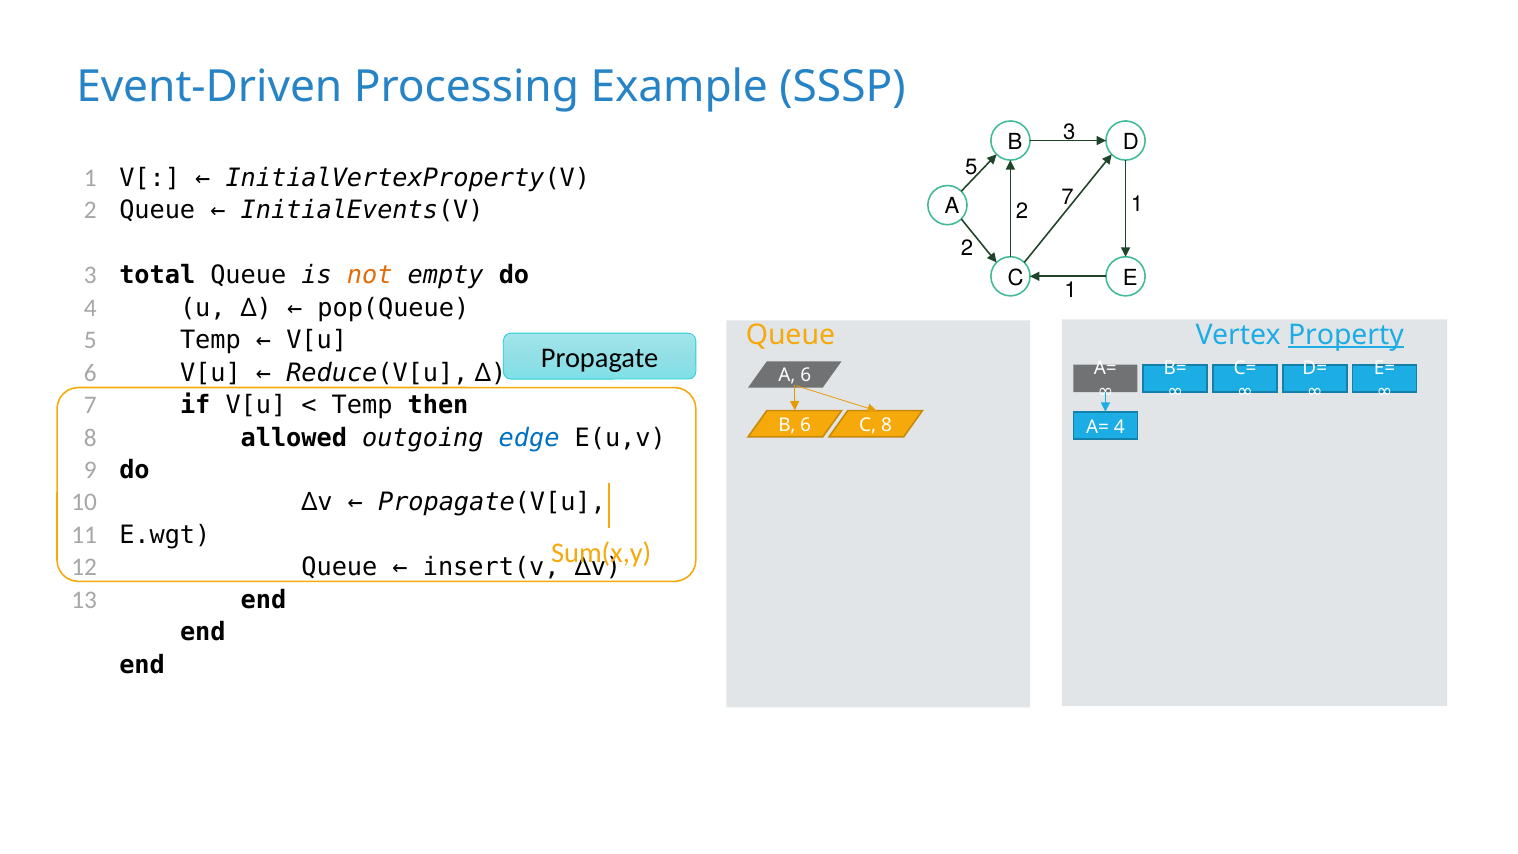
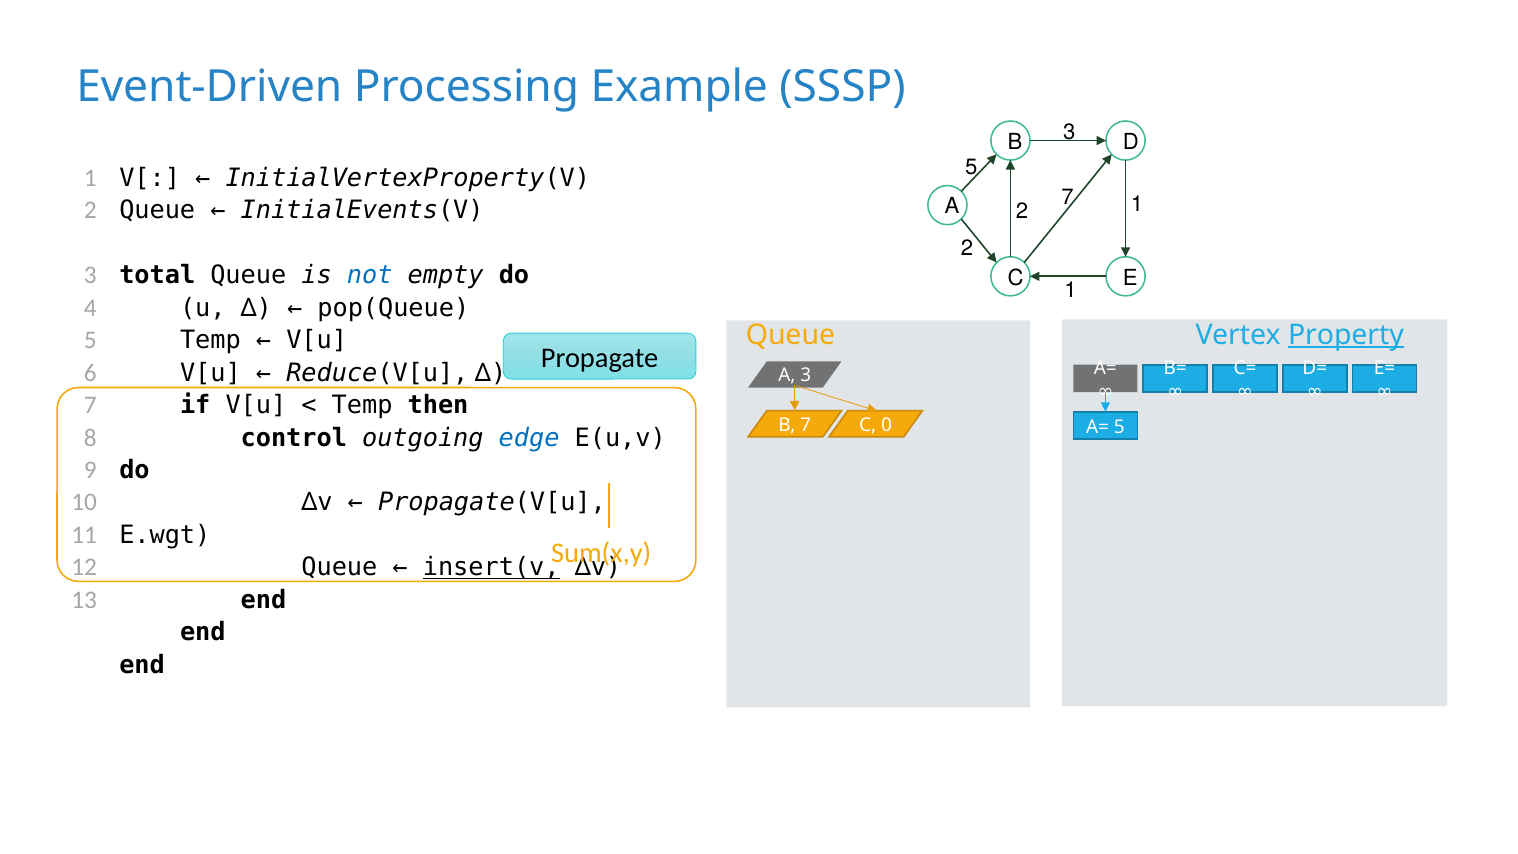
not colour: orange -> blue (370, 275)
A 6: 6 -> 3 (806, 376)
B 6: 6 -> 7 (806, 425)
C 8: 8 -> 0 (887, 425)
A= 4: 4 -> 5 (1119, 427)
allowed: allowed -> control (294, 438)
insert(v underline: none -> present (491, 567)
